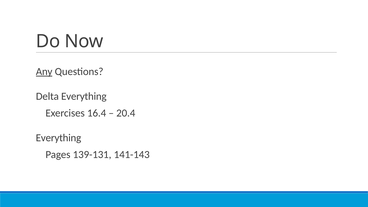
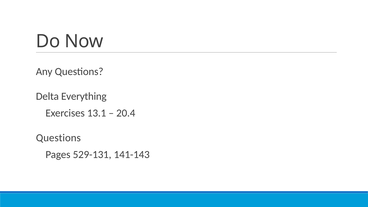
Any underline: present -> none (44, 71)
16.4: 16.4 -> 13.1 (97, 113)
Everything: Everything -> Questions (58, 138)
139-131: 139-131 -> 529-131 (92, 155)
